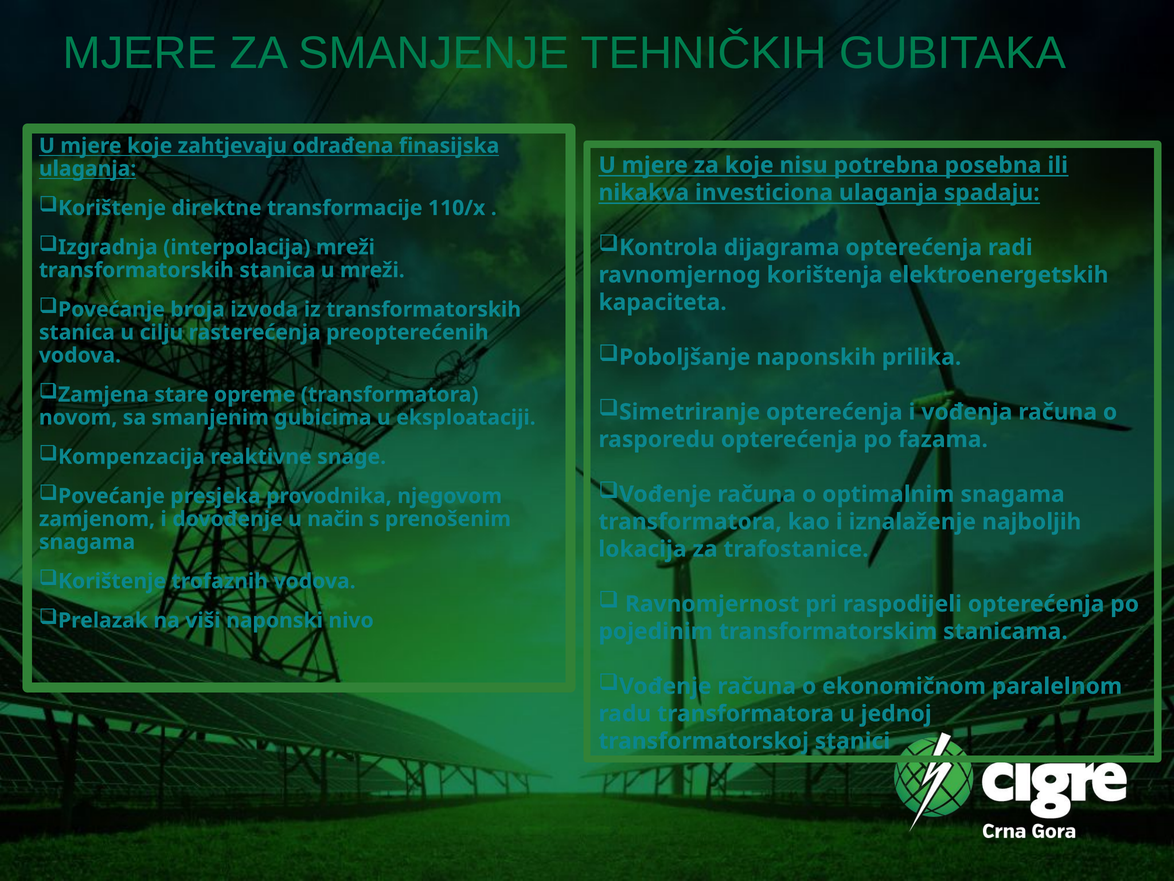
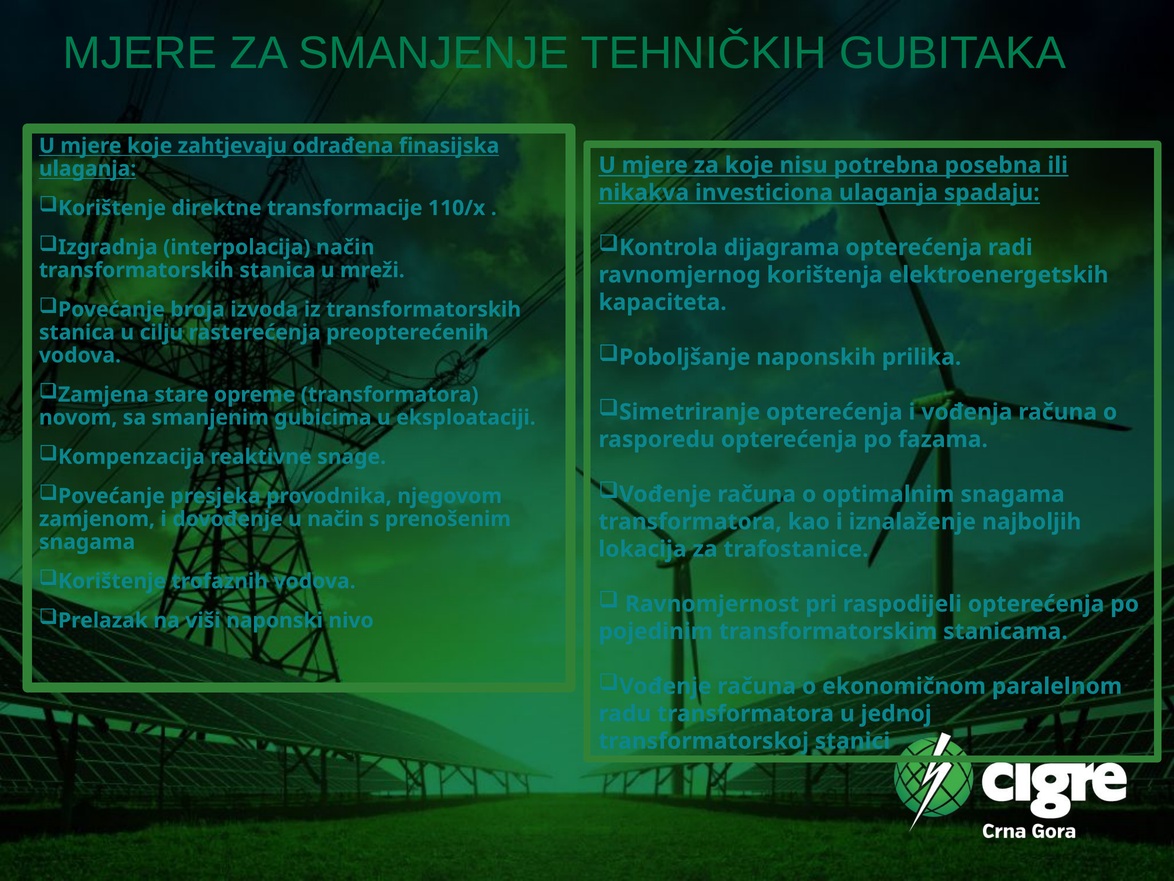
interpolacija mreži: mreži -> način (345, 247)
